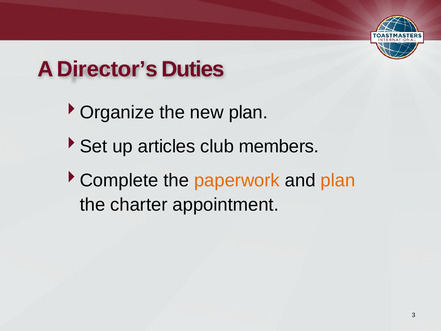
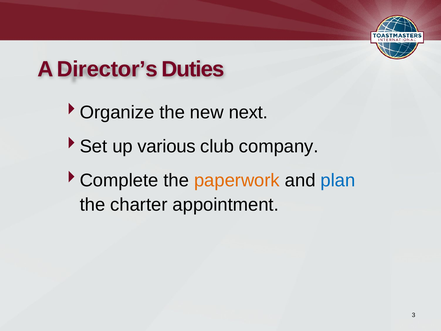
new plan: plan -> next (248, 112)
articles: articles -> various (167, 146)
members: members -> company (279, 146)
plan colour: orange -> blue (338, 180)
